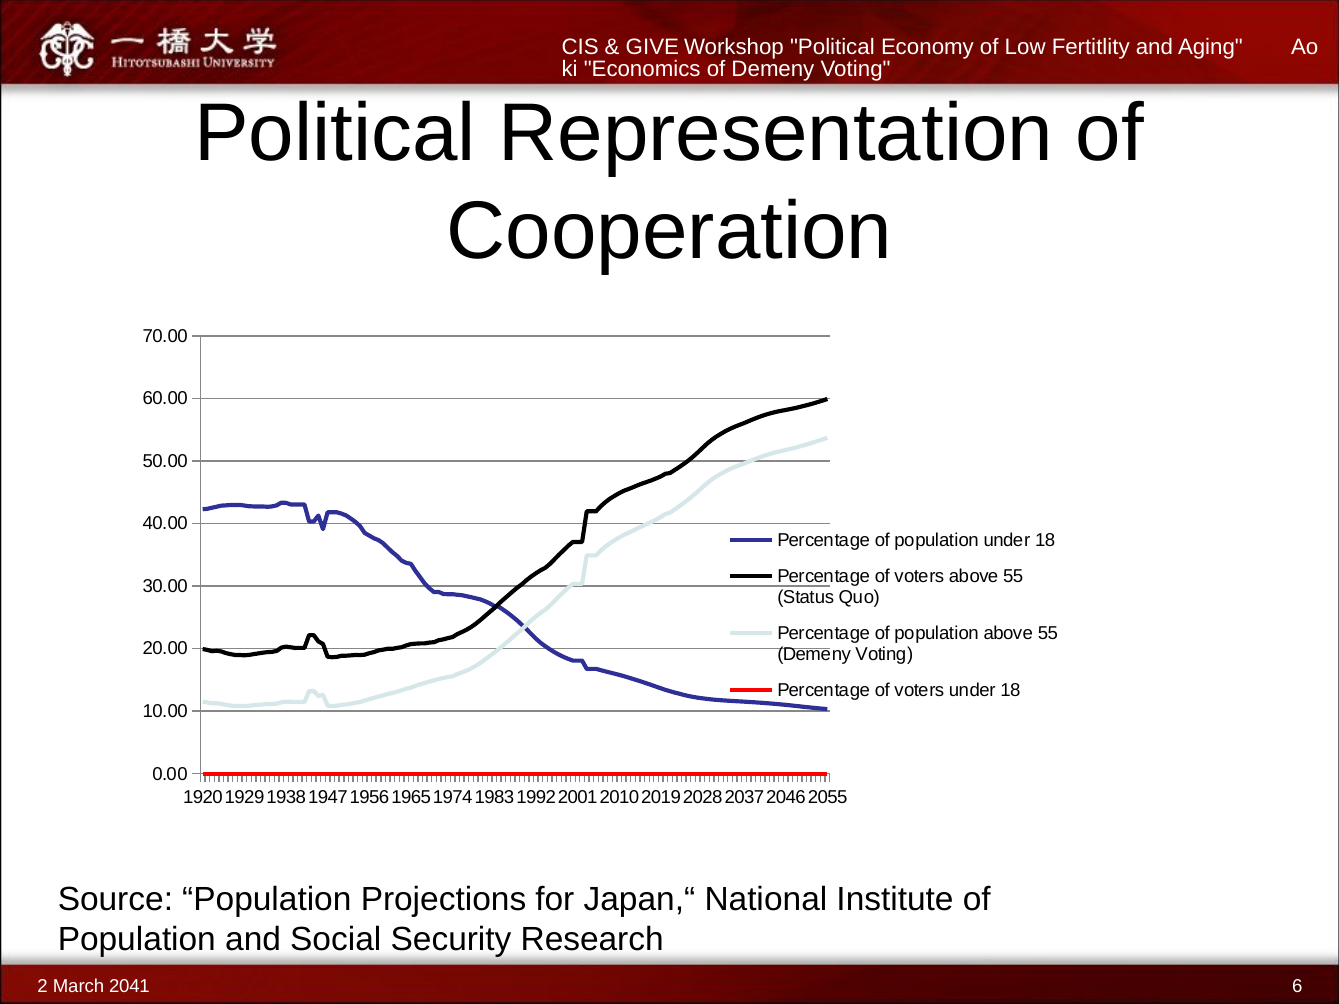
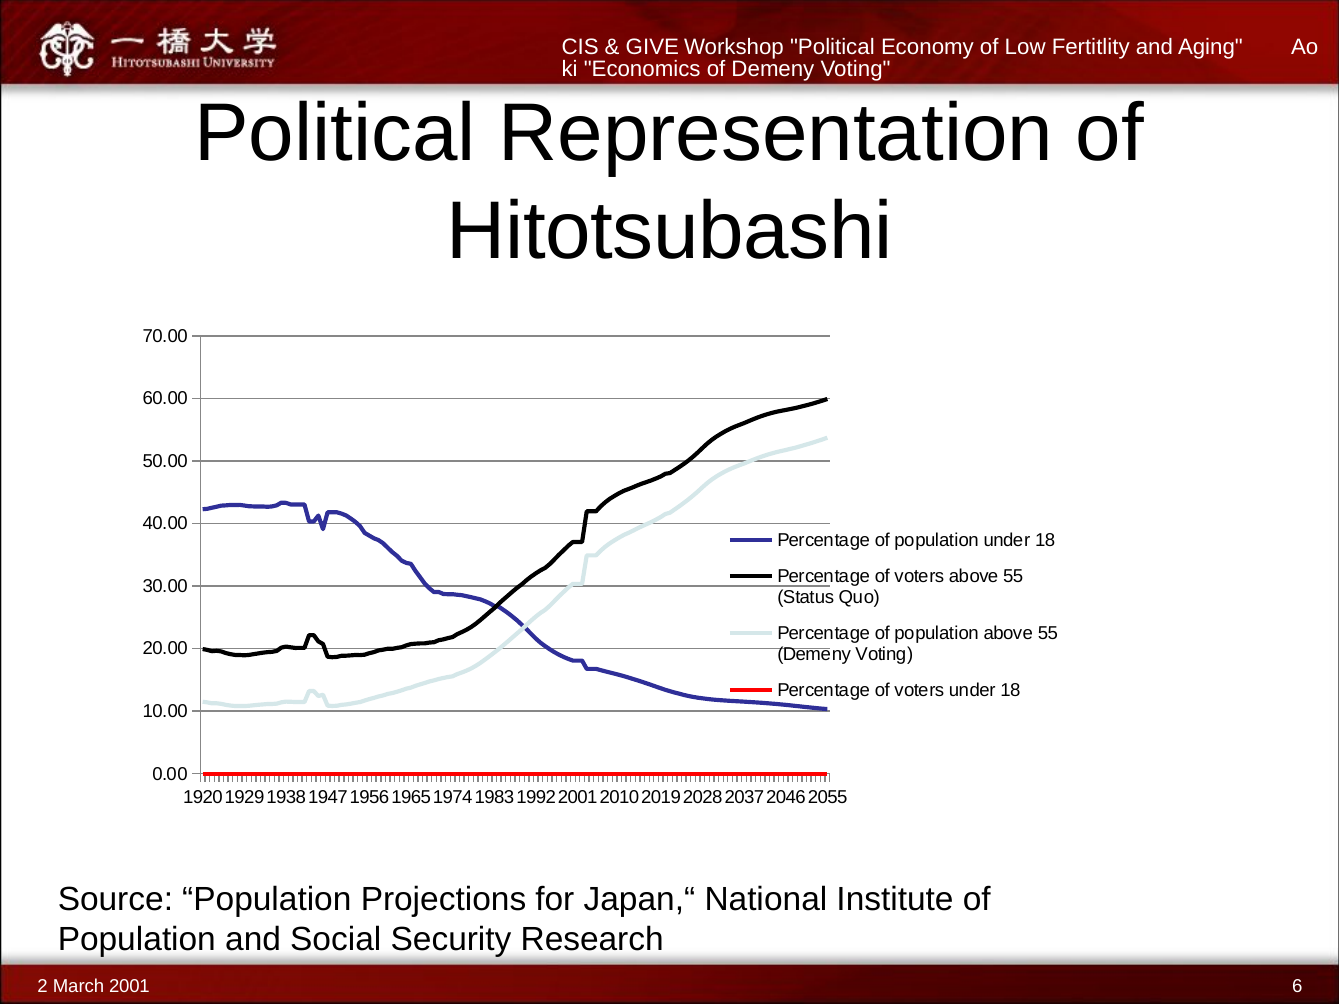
Cooperation: Cooperation -> Hitotsubashi (670, 232)
2041: 2041 -> 2001 (129, 986)
